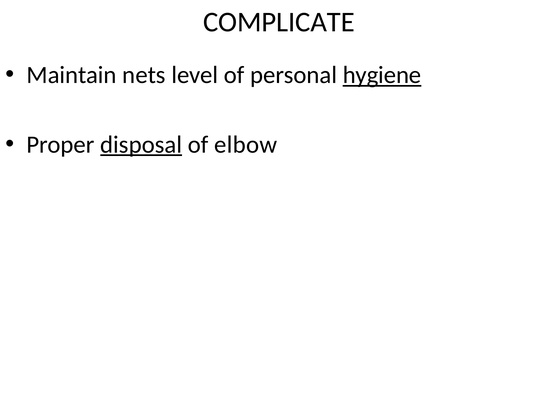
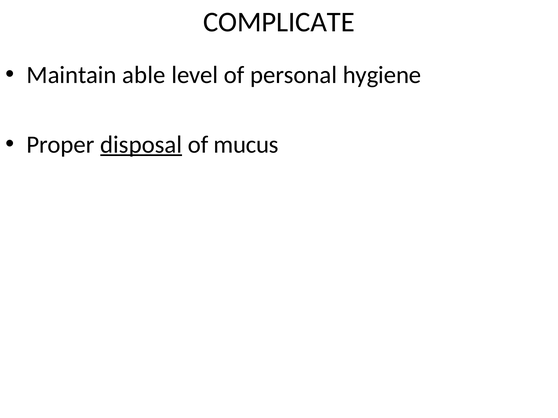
nets: nets -> able (144, 75)
hygiene underline: present -> none (382, 75)
elbow: elbow -> mucus (246, 145)
